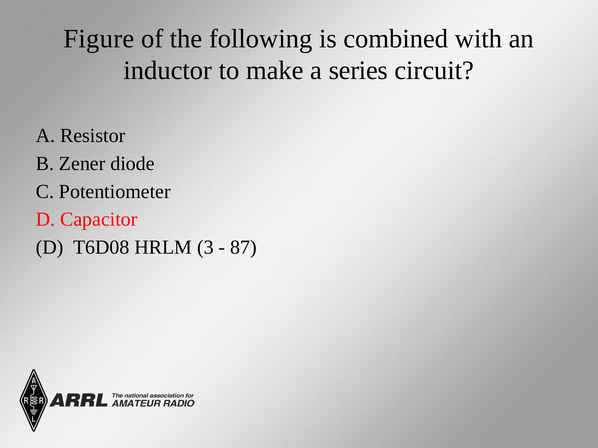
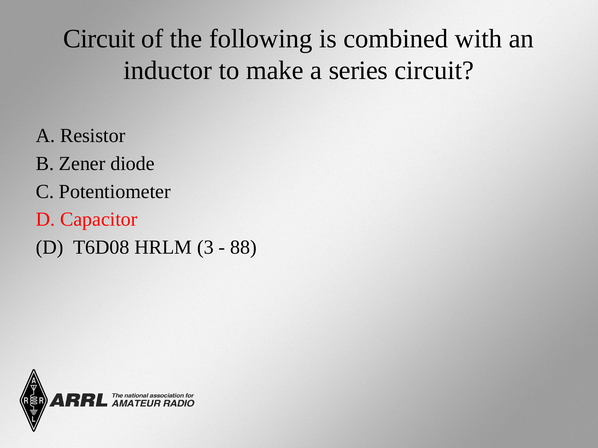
Figure: Figure -> Circuit (99, 39)
87: 87 -> 88 (243, 247)
